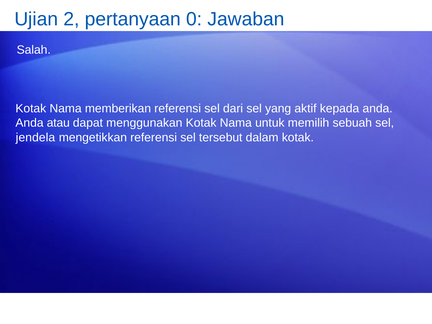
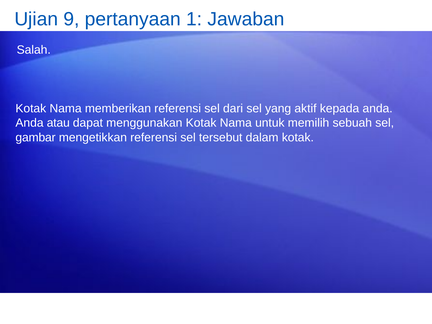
2: 2 -> 9 (72, 19)
0: 0 -> 1 (194, 19)
jendela: jendela -> gambar (36, 137)
